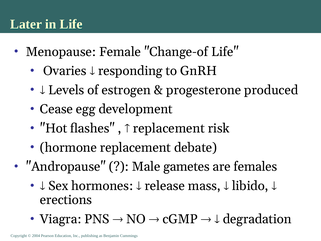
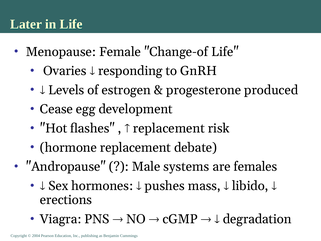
gametes: gametes -> systems (186, 167)
release: release -> pushes (165, 186)
